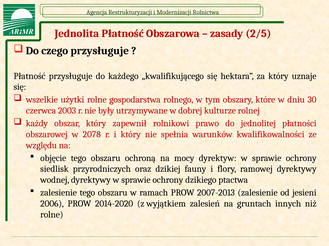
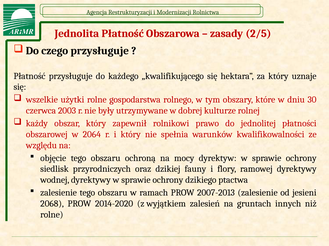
2078: 2078 -> 2064 (92, 135)
2006: 2006 -> 2068 (52, 204)
